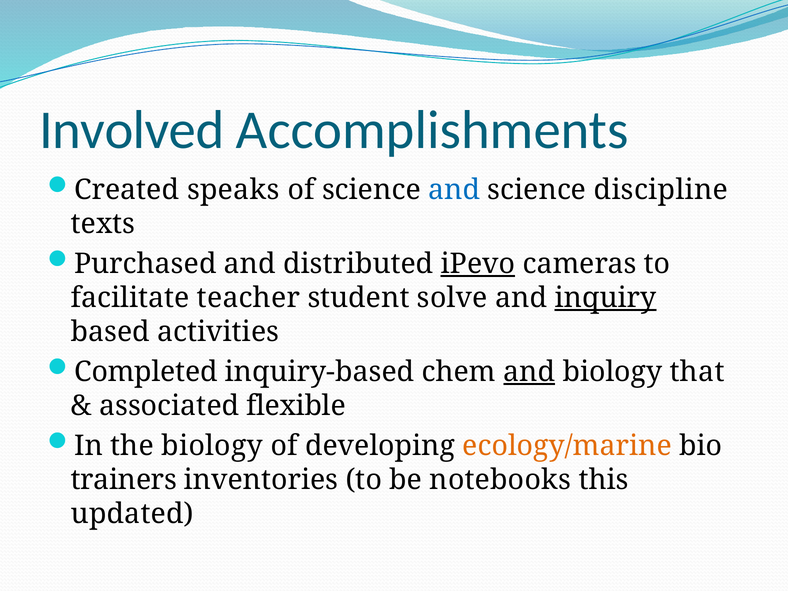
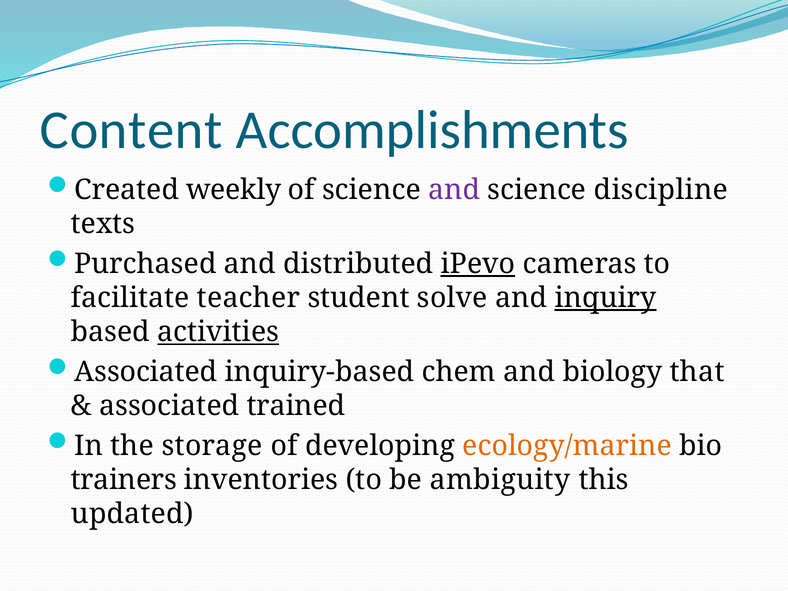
Involved: Involved -> Content (131, 130)
speaks: speaks -> weekly (234, 190)
and colour: blue -> purple (454, 190)
activities underline: none -> present (218, 332)
Completed: Completed -> Associated (146, 372)
and underline: present -> none (529, 372)
flexible: flexible -> trained (296, 406)
the biology: biology -> storage (212, 446)
notebooks: notebooks -> ambiguity (500, 480)
